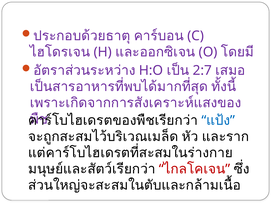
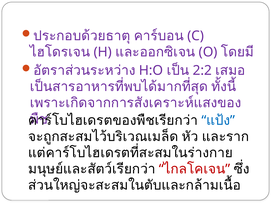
2:7: 2:7 -> 2:2 (202, 71)
